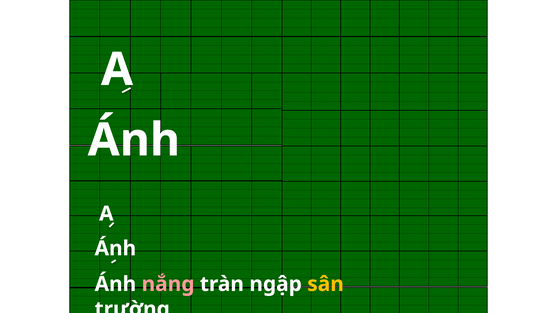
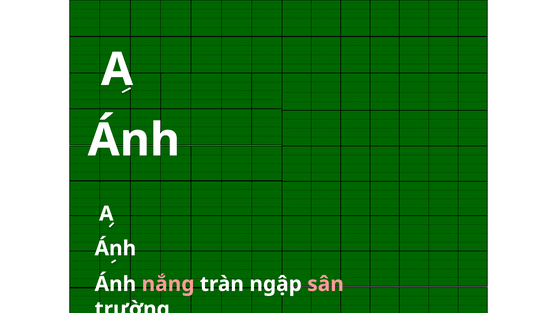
sân colour: yellow -> pink (326, 284)
